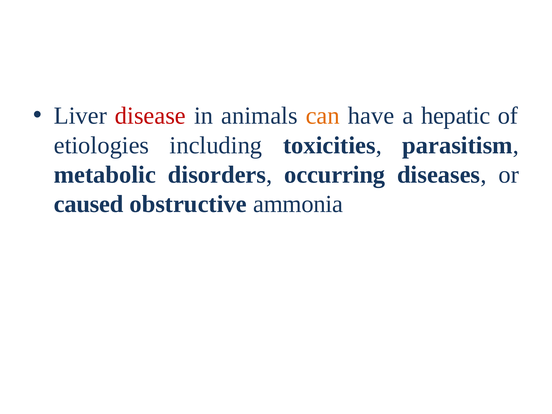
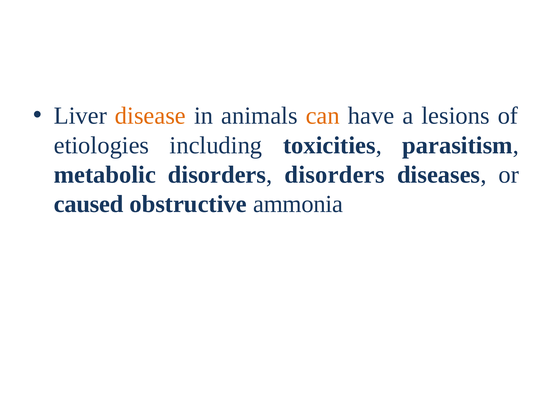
disease colour: red -> orange (150, 116)
hepatic: hepatic -> lesions (456, 116)
disorders occurring: occurring -> disorders (335, 175)
